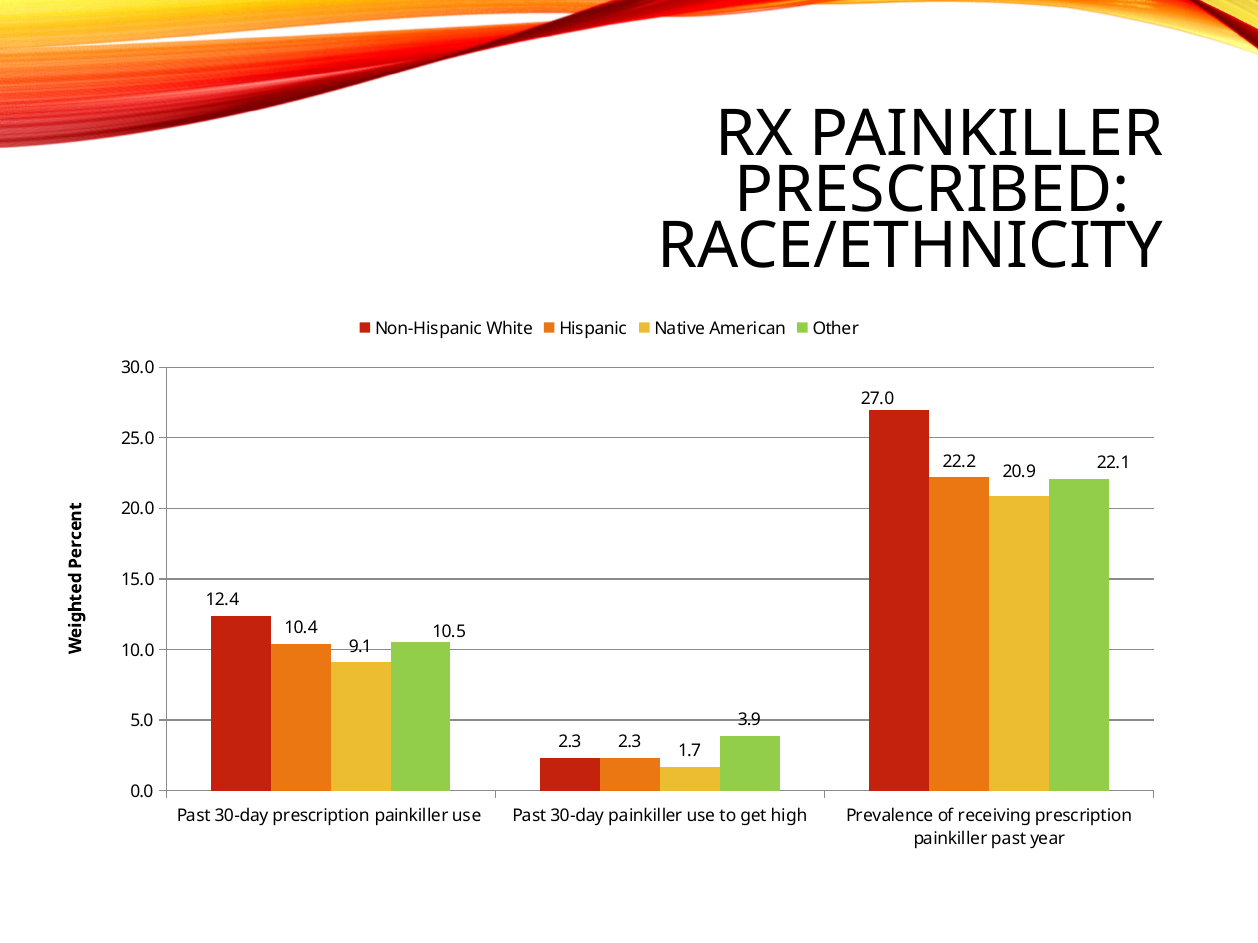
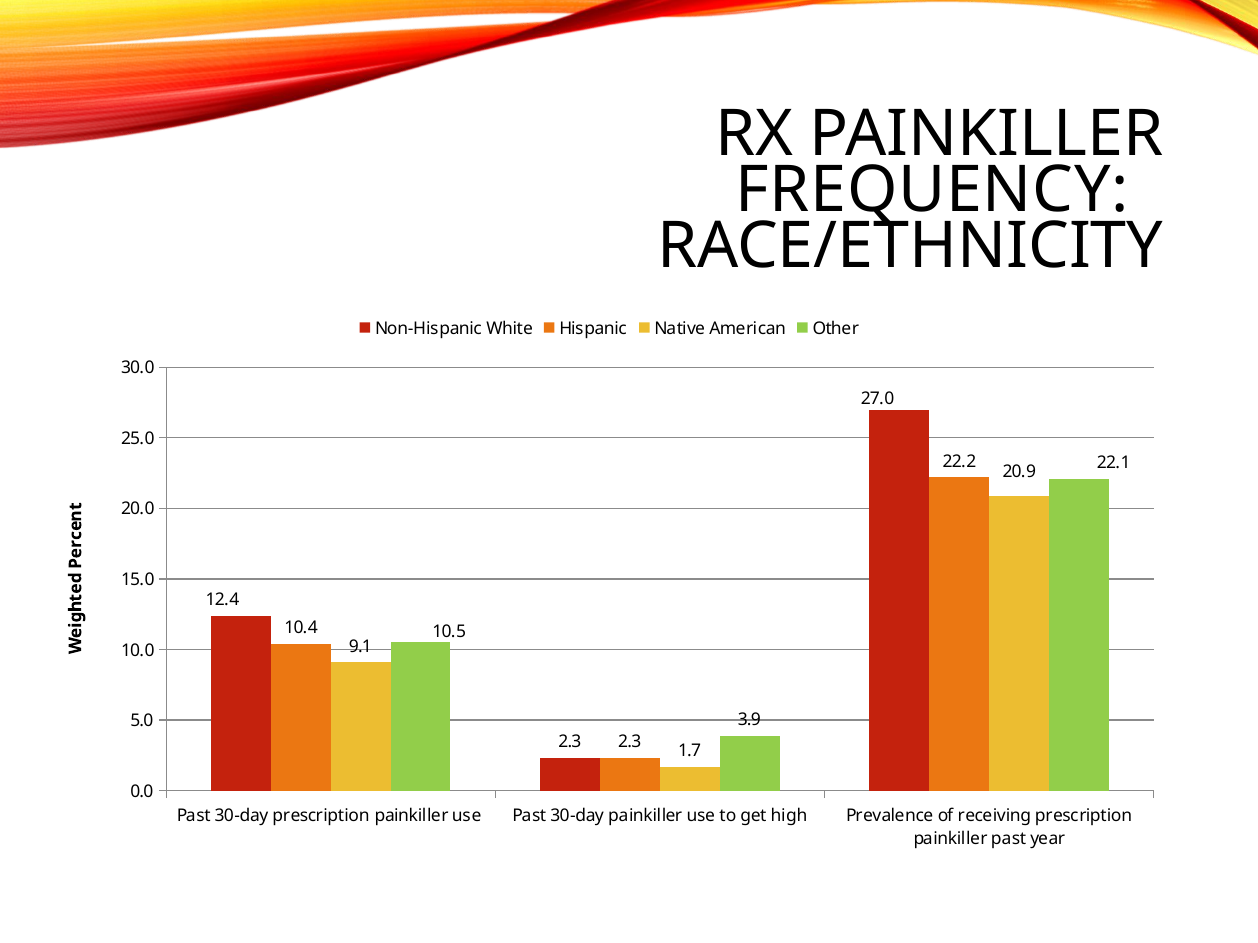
PRESCRIBED: PRESCRIBED -> FREQUENCY (932, 191)
